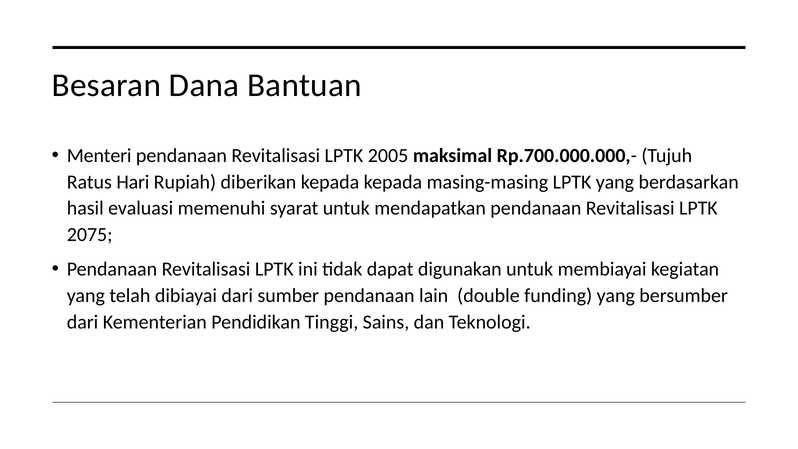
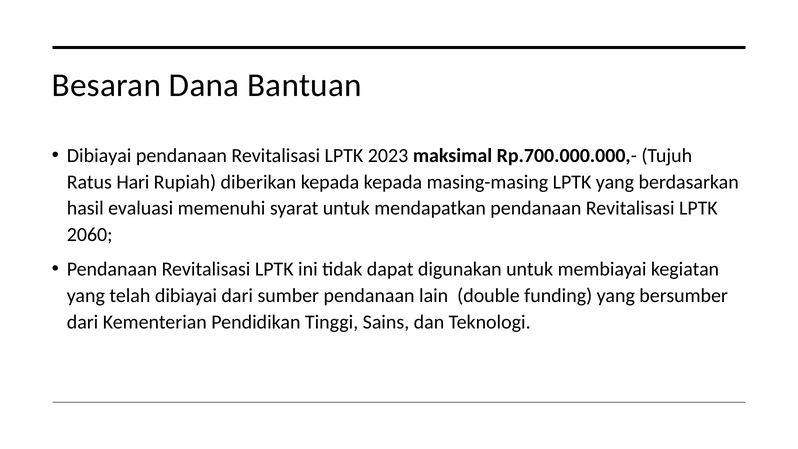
Menteri: Menteri -> Dibiayai (99, 156)
2005: 2005 -> 2023 (388, 156)
2075: 2075 -> 2060 (90, 235)
